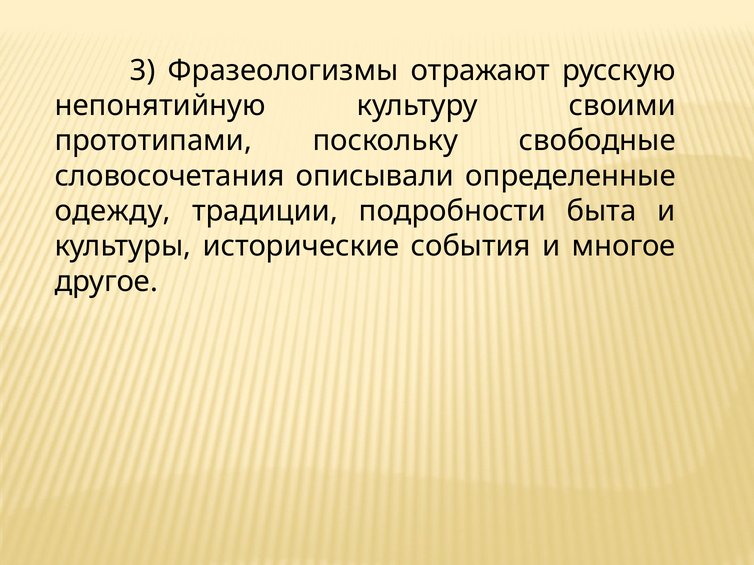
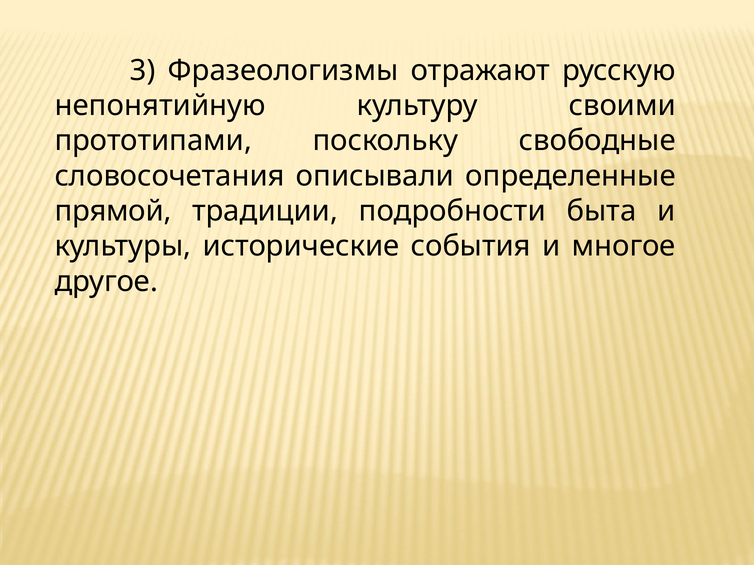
одежду: одежду -> прямой (113, 211)
